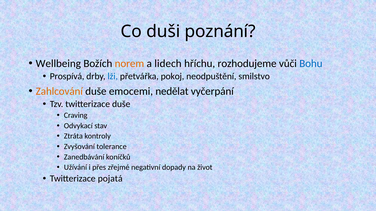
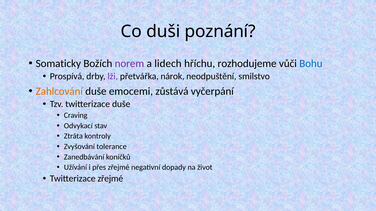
Wellbeing: Wellbeing -> Somaticky (58, 64)
norem colour: orange -> purple (129, 64)
lži colour: blue -> purple (113, 77)
pokoj: pokoj -> nárok (173, 77)
nedělat: nedělat -> zůstává (172, 91)
Twitterizace pojatá: pojatá -> zřejmé (110, 179)
